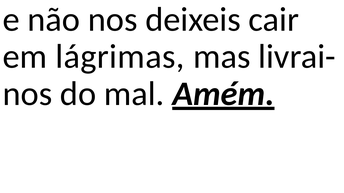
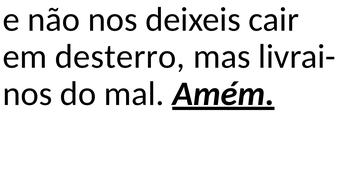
lágrimas: lágrimas -> desterro (120, 57)
